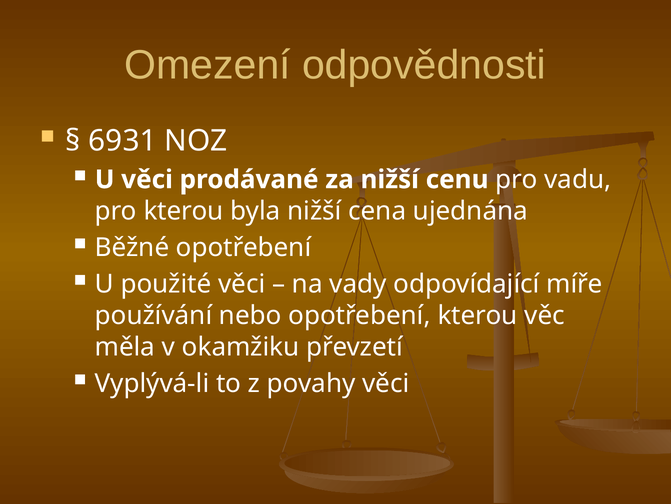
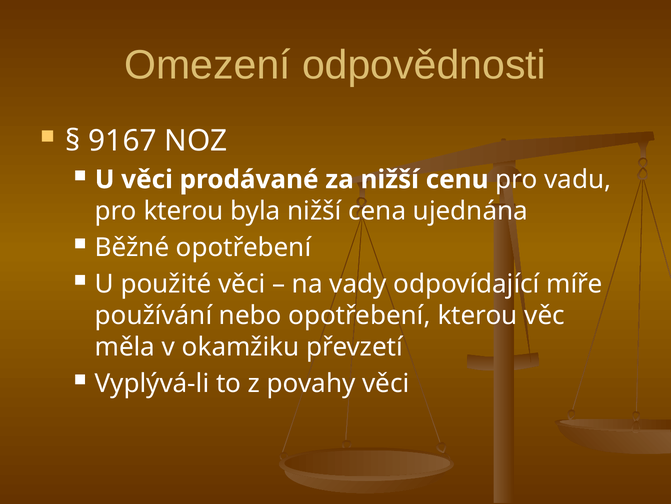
6931: 6931 -> 9167 (123, 141)
